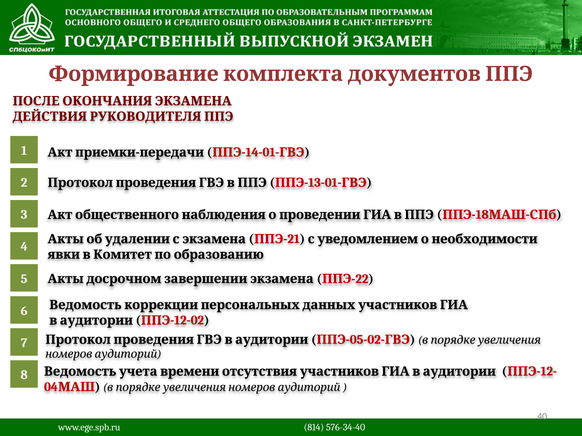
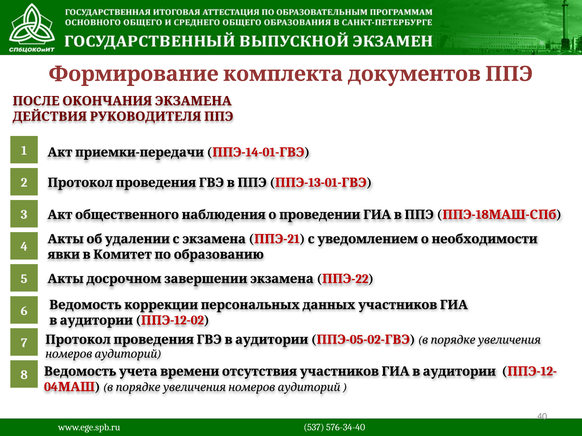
814: 814 -> 537 (314, 428)
